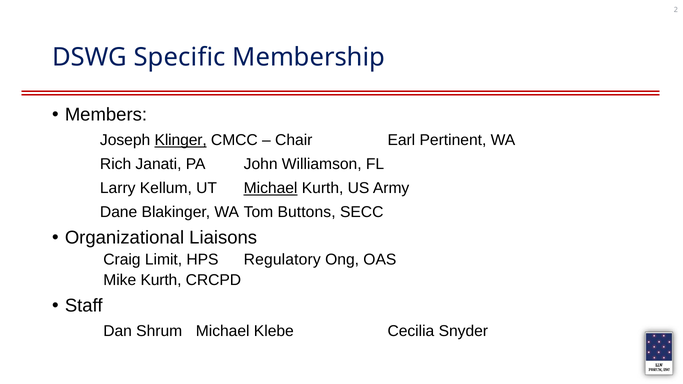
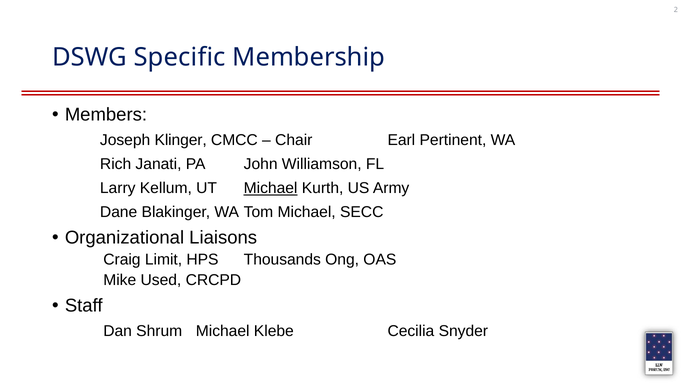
Klinger underline: present -> none (181, 140)
Tom Buttons: Buttons -> Michael (307, 212)
Regulatory: Regulatory -> Thousands (282, 260)
Mike Kurth: Kurth -> Used (161, 280)
